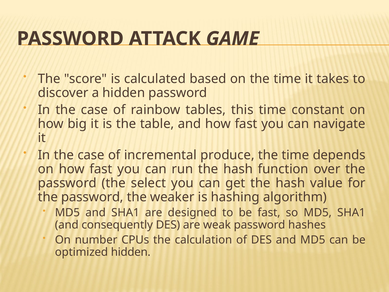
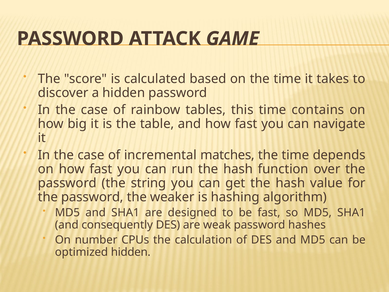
constant: constant -> contains (318, 110)
produce: produce -> matches (227, 155)
select: select -> string (148, 183)
